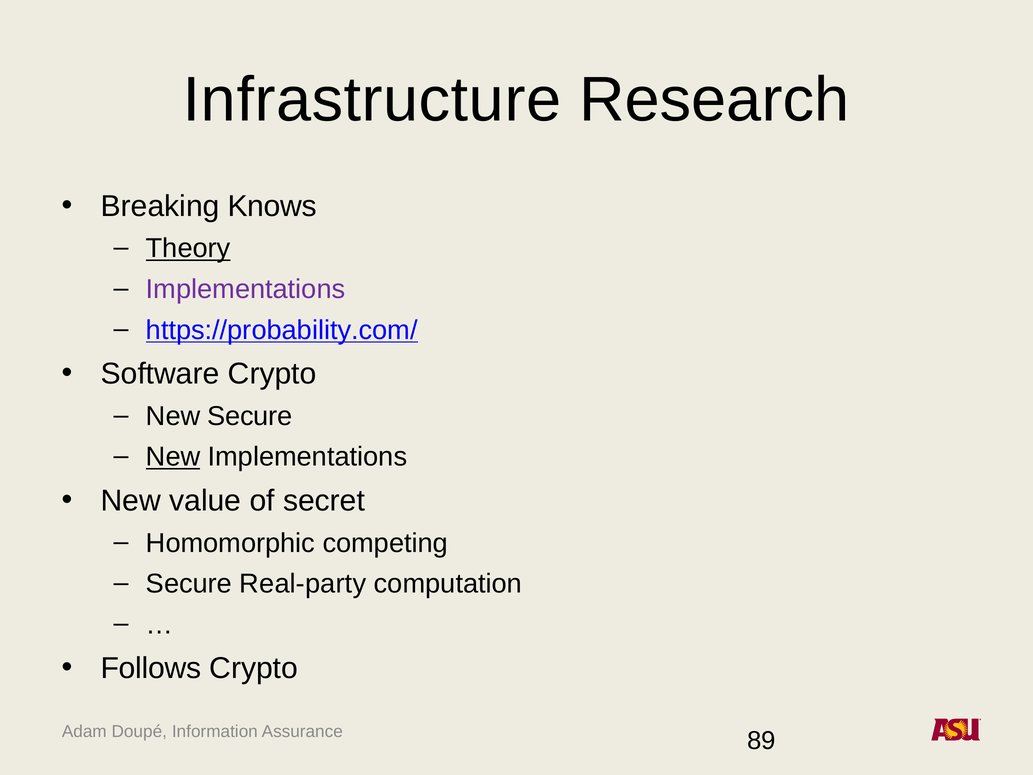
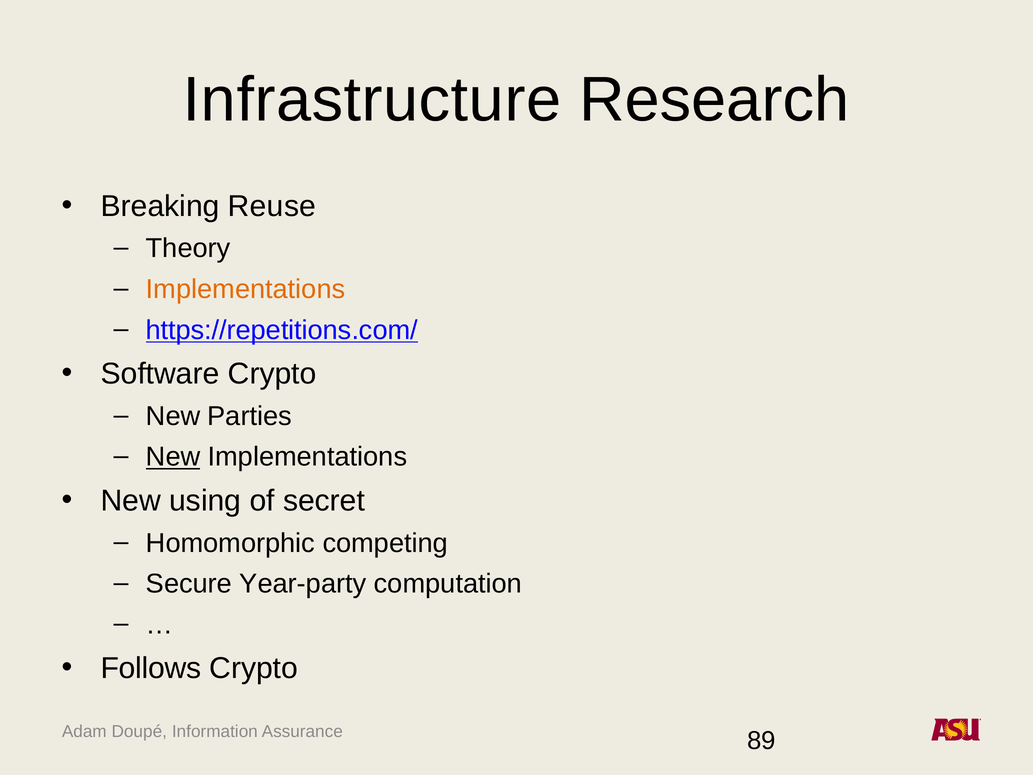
Knows: Knows -> Reuse (272, 206)
Theory underline: present -> none (188, 248)
Implementations colour: purple -> orange (246, 289)
https://probability.com/: https://probability.com/ -> https://repetitions.com/ (282, 330)
New Secure: Secure -> Parties (250, 416)
value: value -> using (205, 501)
Real-party: Real-party -> Year-party (303, 584)
